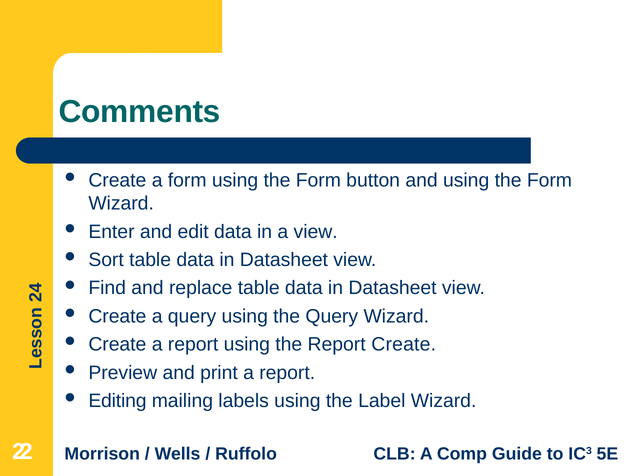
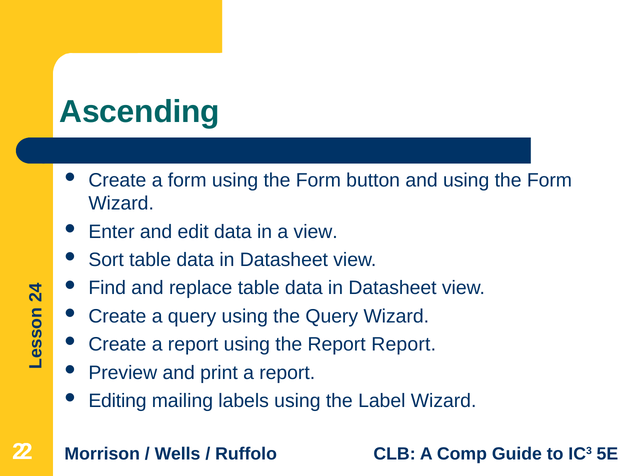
Comments: Comments -> Ascending (140, 112)
Report Create: Create -> Report (404, 345)
